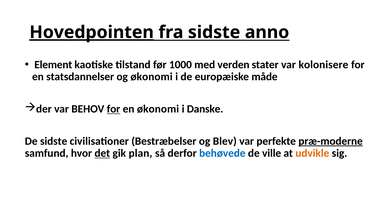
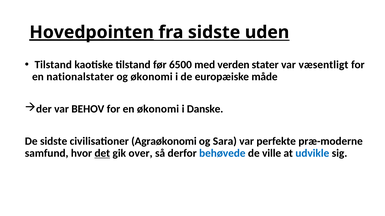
anno: anno -> uden (267, 32)
Element: Element -> Tilstand (53, 65)
1000: 1000 -> 6500 (180, 65)
kolonisere: kolonisere -> væsentligt (323, 65)
statsdannelser: statsdannelser -> nationalstater (80, 77)
for underline: present -> none (113, 109)
Bestræbelser: Bestræbelser -> Agraøkonomi (164, 141)
Blev: Blev -> Sara (225, 141)
præ-moderne underline: present -> none (331, 141)
plan: plan -> over (141, 154)
udvikle colour: orange -> blue (312, 154)
